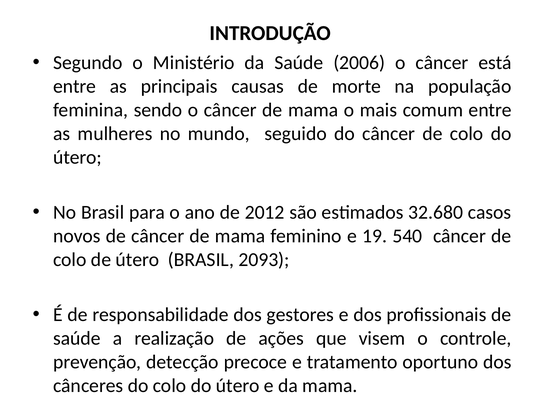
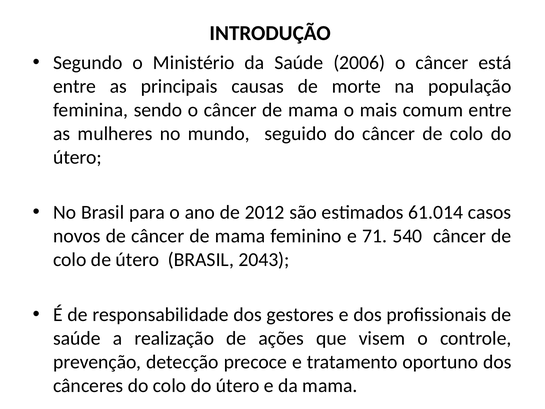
32.680: 32.680 -> 61.014 (436, 212)
19: 19 -> 71 (375, 236)
2093: 2093 -> 2043 (264, 259)
